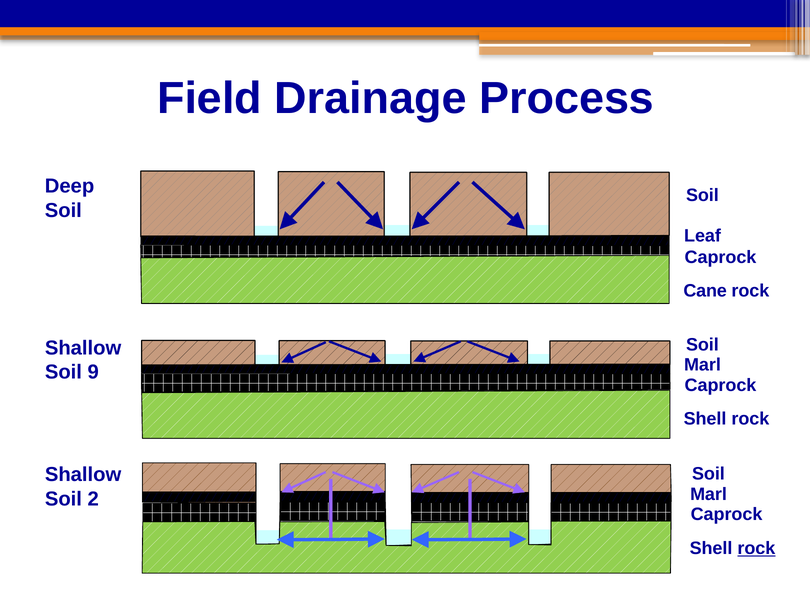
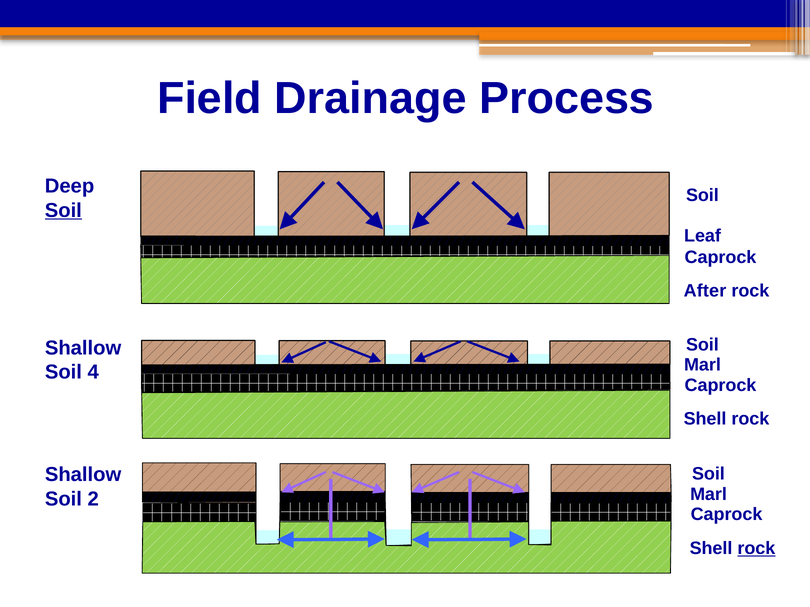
Soil underline: none -> present (63, 211)
Cane: Cane -> After (705, 291)
9: 9 -> 4 (93, 373)
